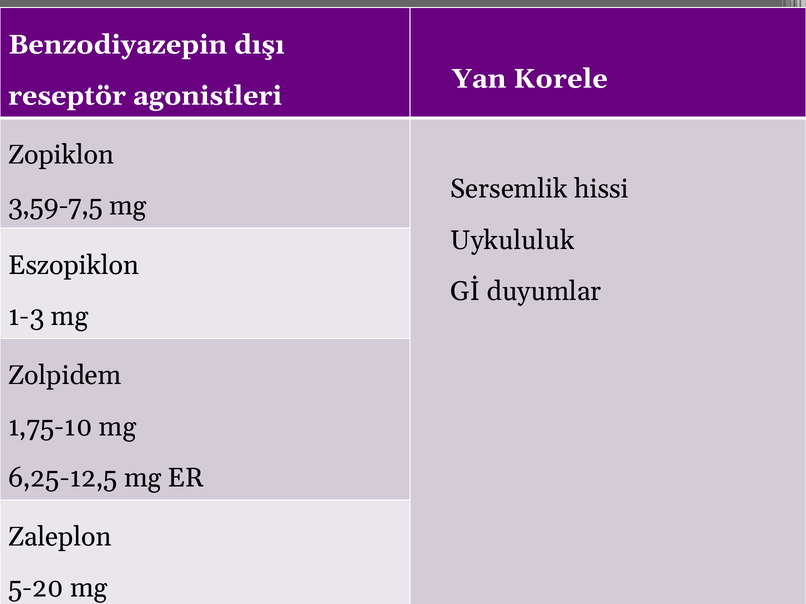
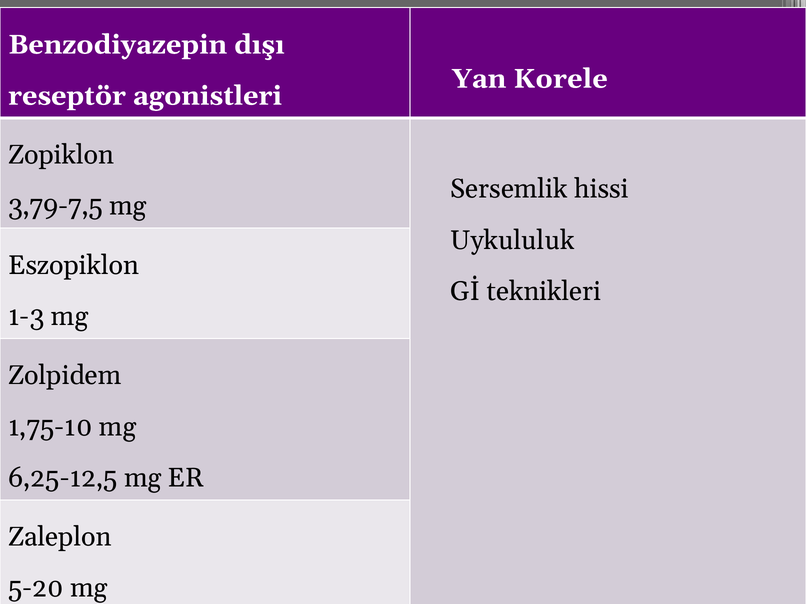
3,59-7,5: 3,59-7,5 -> 3,79-7,5 (55, 206)
duyumlar: duyumlar -> teknikleri (544, 292)
